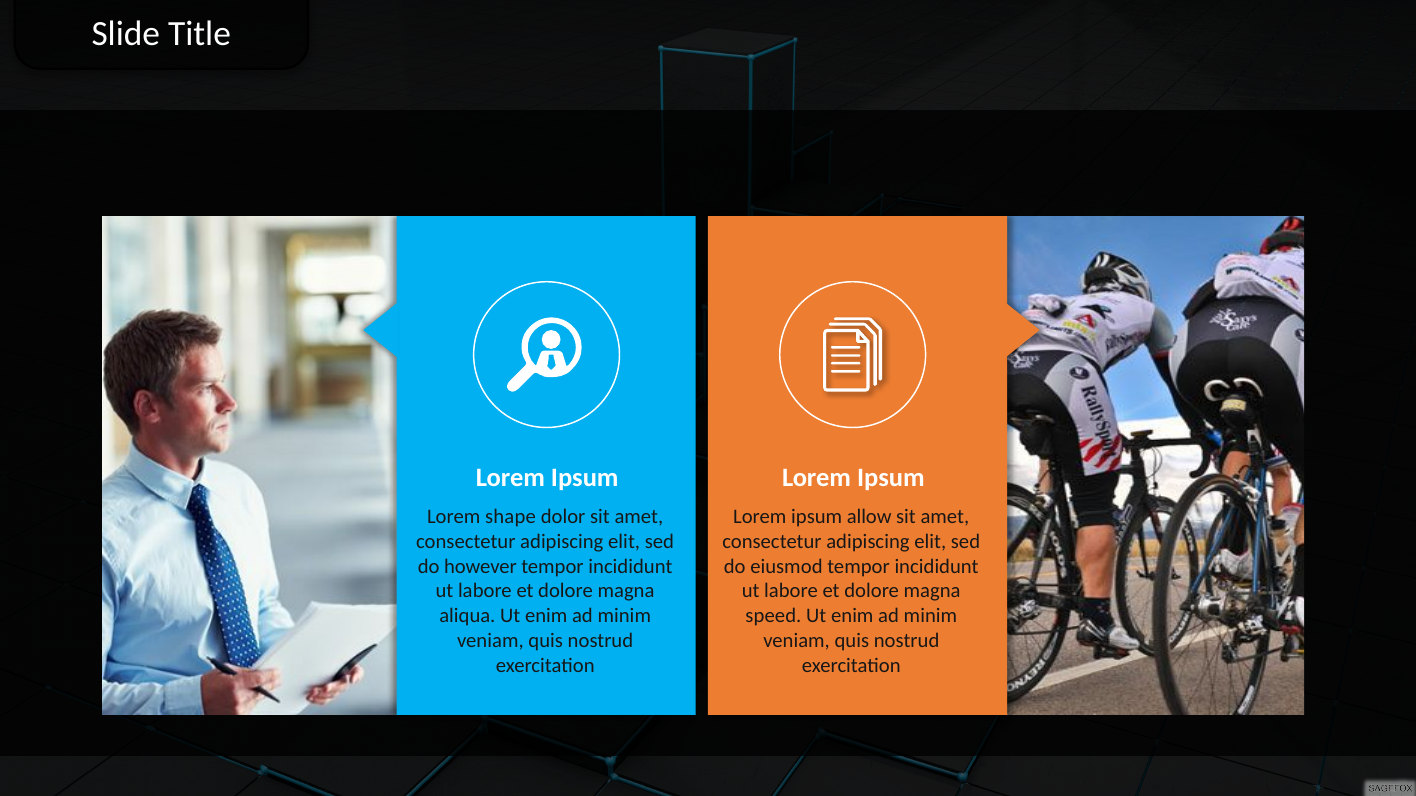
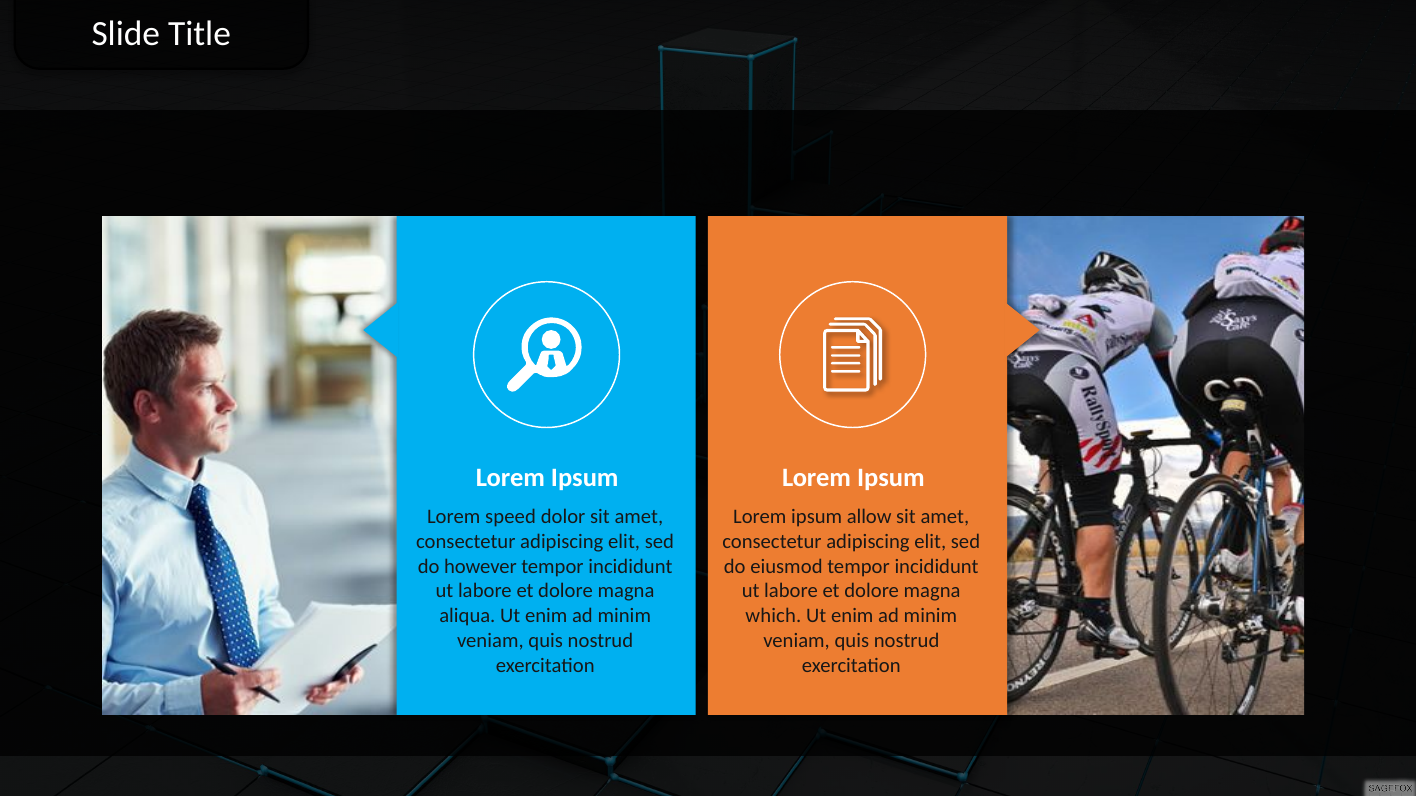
shape: shape -> speed (511, 517)
speed: speed -> which (773, 616)
